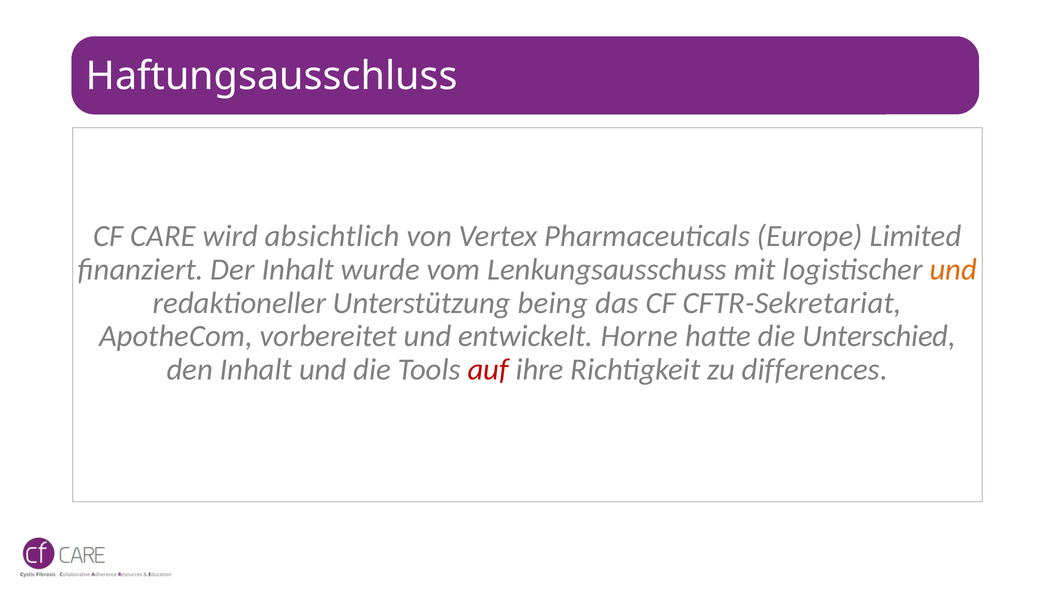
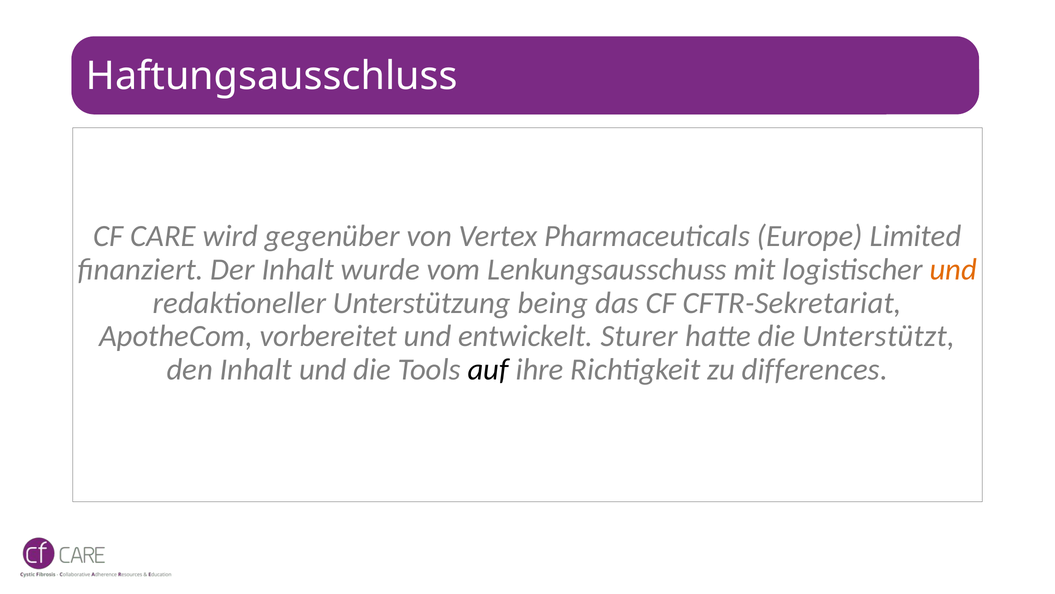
absichtlich: absichtlich -> gegenüber (332, 236)
Horne: Horne -> Sturer (639, 336)
Unterschied: Unterschied -> Unterstützt (879, 336)
auf colour: red -> black (488, 369)
